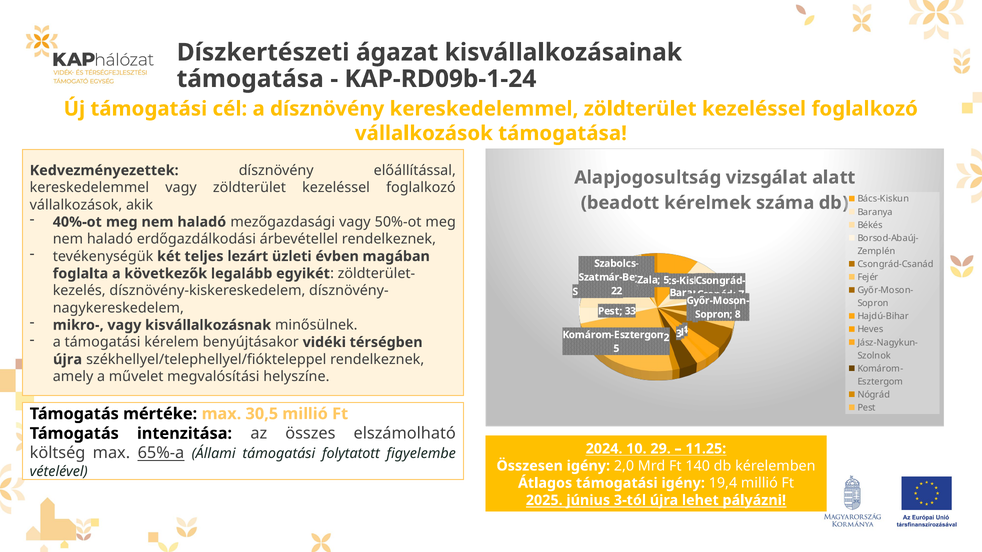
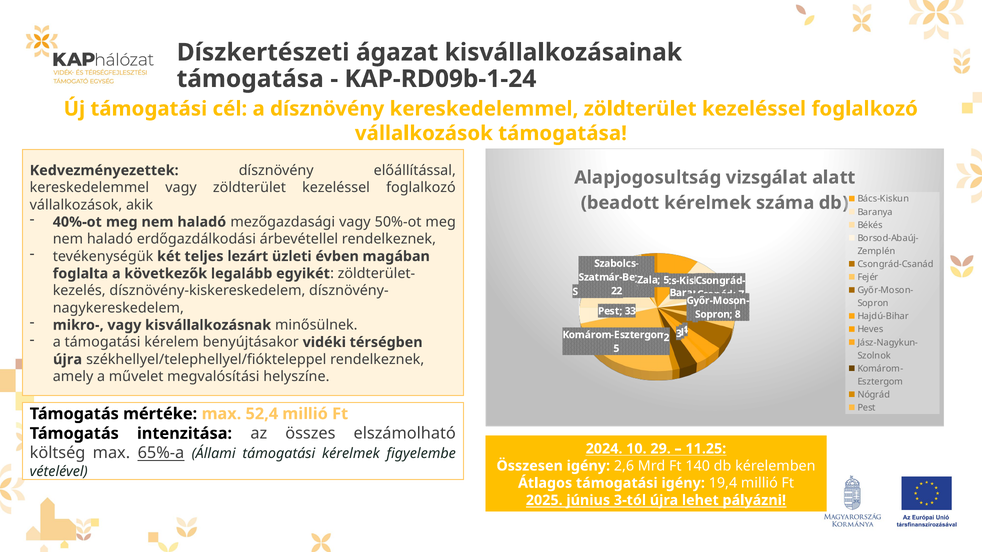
30,5: 30,5 -> 52,4 (262, 414)
támogatási folytatott: folytatott -> kérelmek (351, 454)
2,0: 2,0 -> 2,6 (624, 466)
